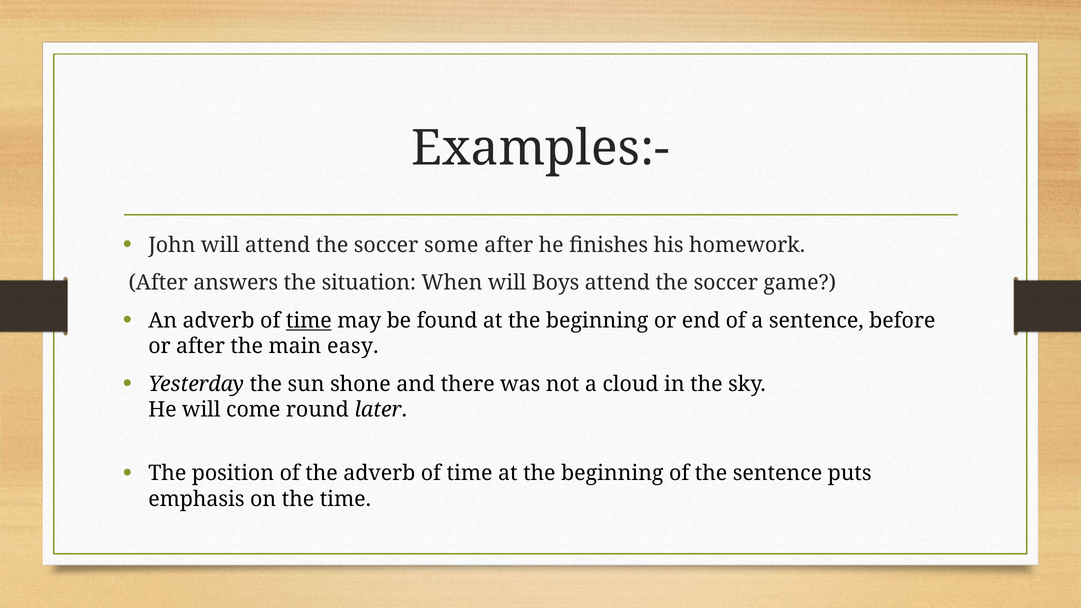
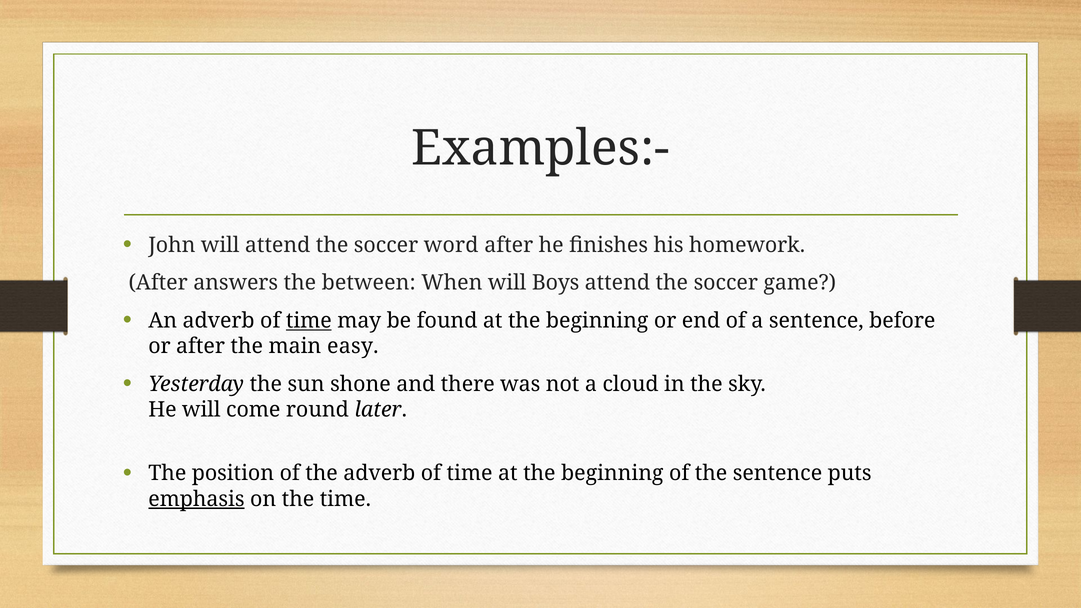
some: some -> word (451, 245)
situation: situation -> between (369, 283)
emphasis underline: none -> present (196, 499)
